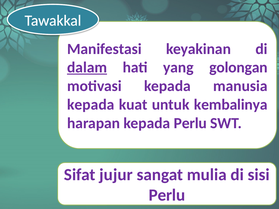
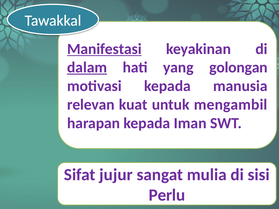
Manifestasi underline: none -> present (104, 49)
kepada: kepada -> relevan (91, 105)
kembalinya: kembalinya -> mengambil (231, 105)
kepada Perlu: Perlu -> Iman (190, 123)
